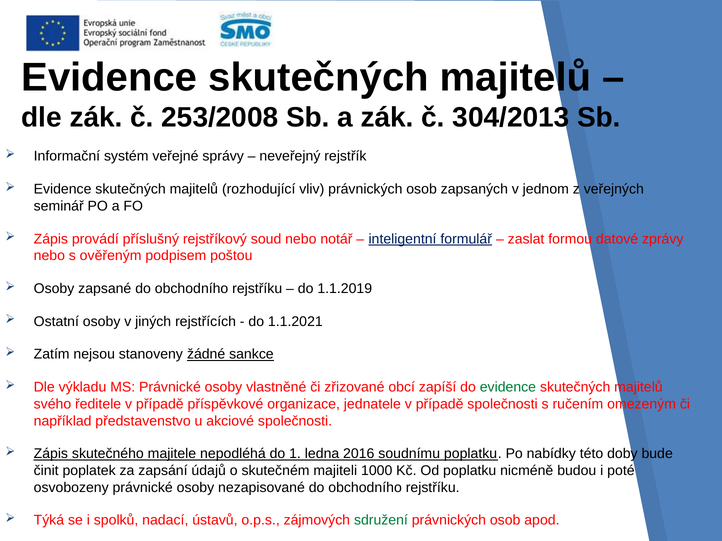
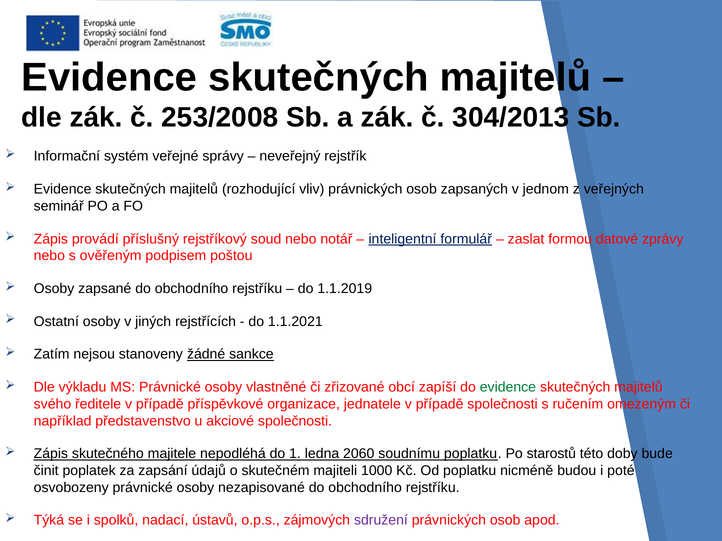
2016: 2016 -> 2060 (359, 454)
nabídky: nabídky -> starostů (551, 454)
sdružení colour: green -> purple (381, 521)
